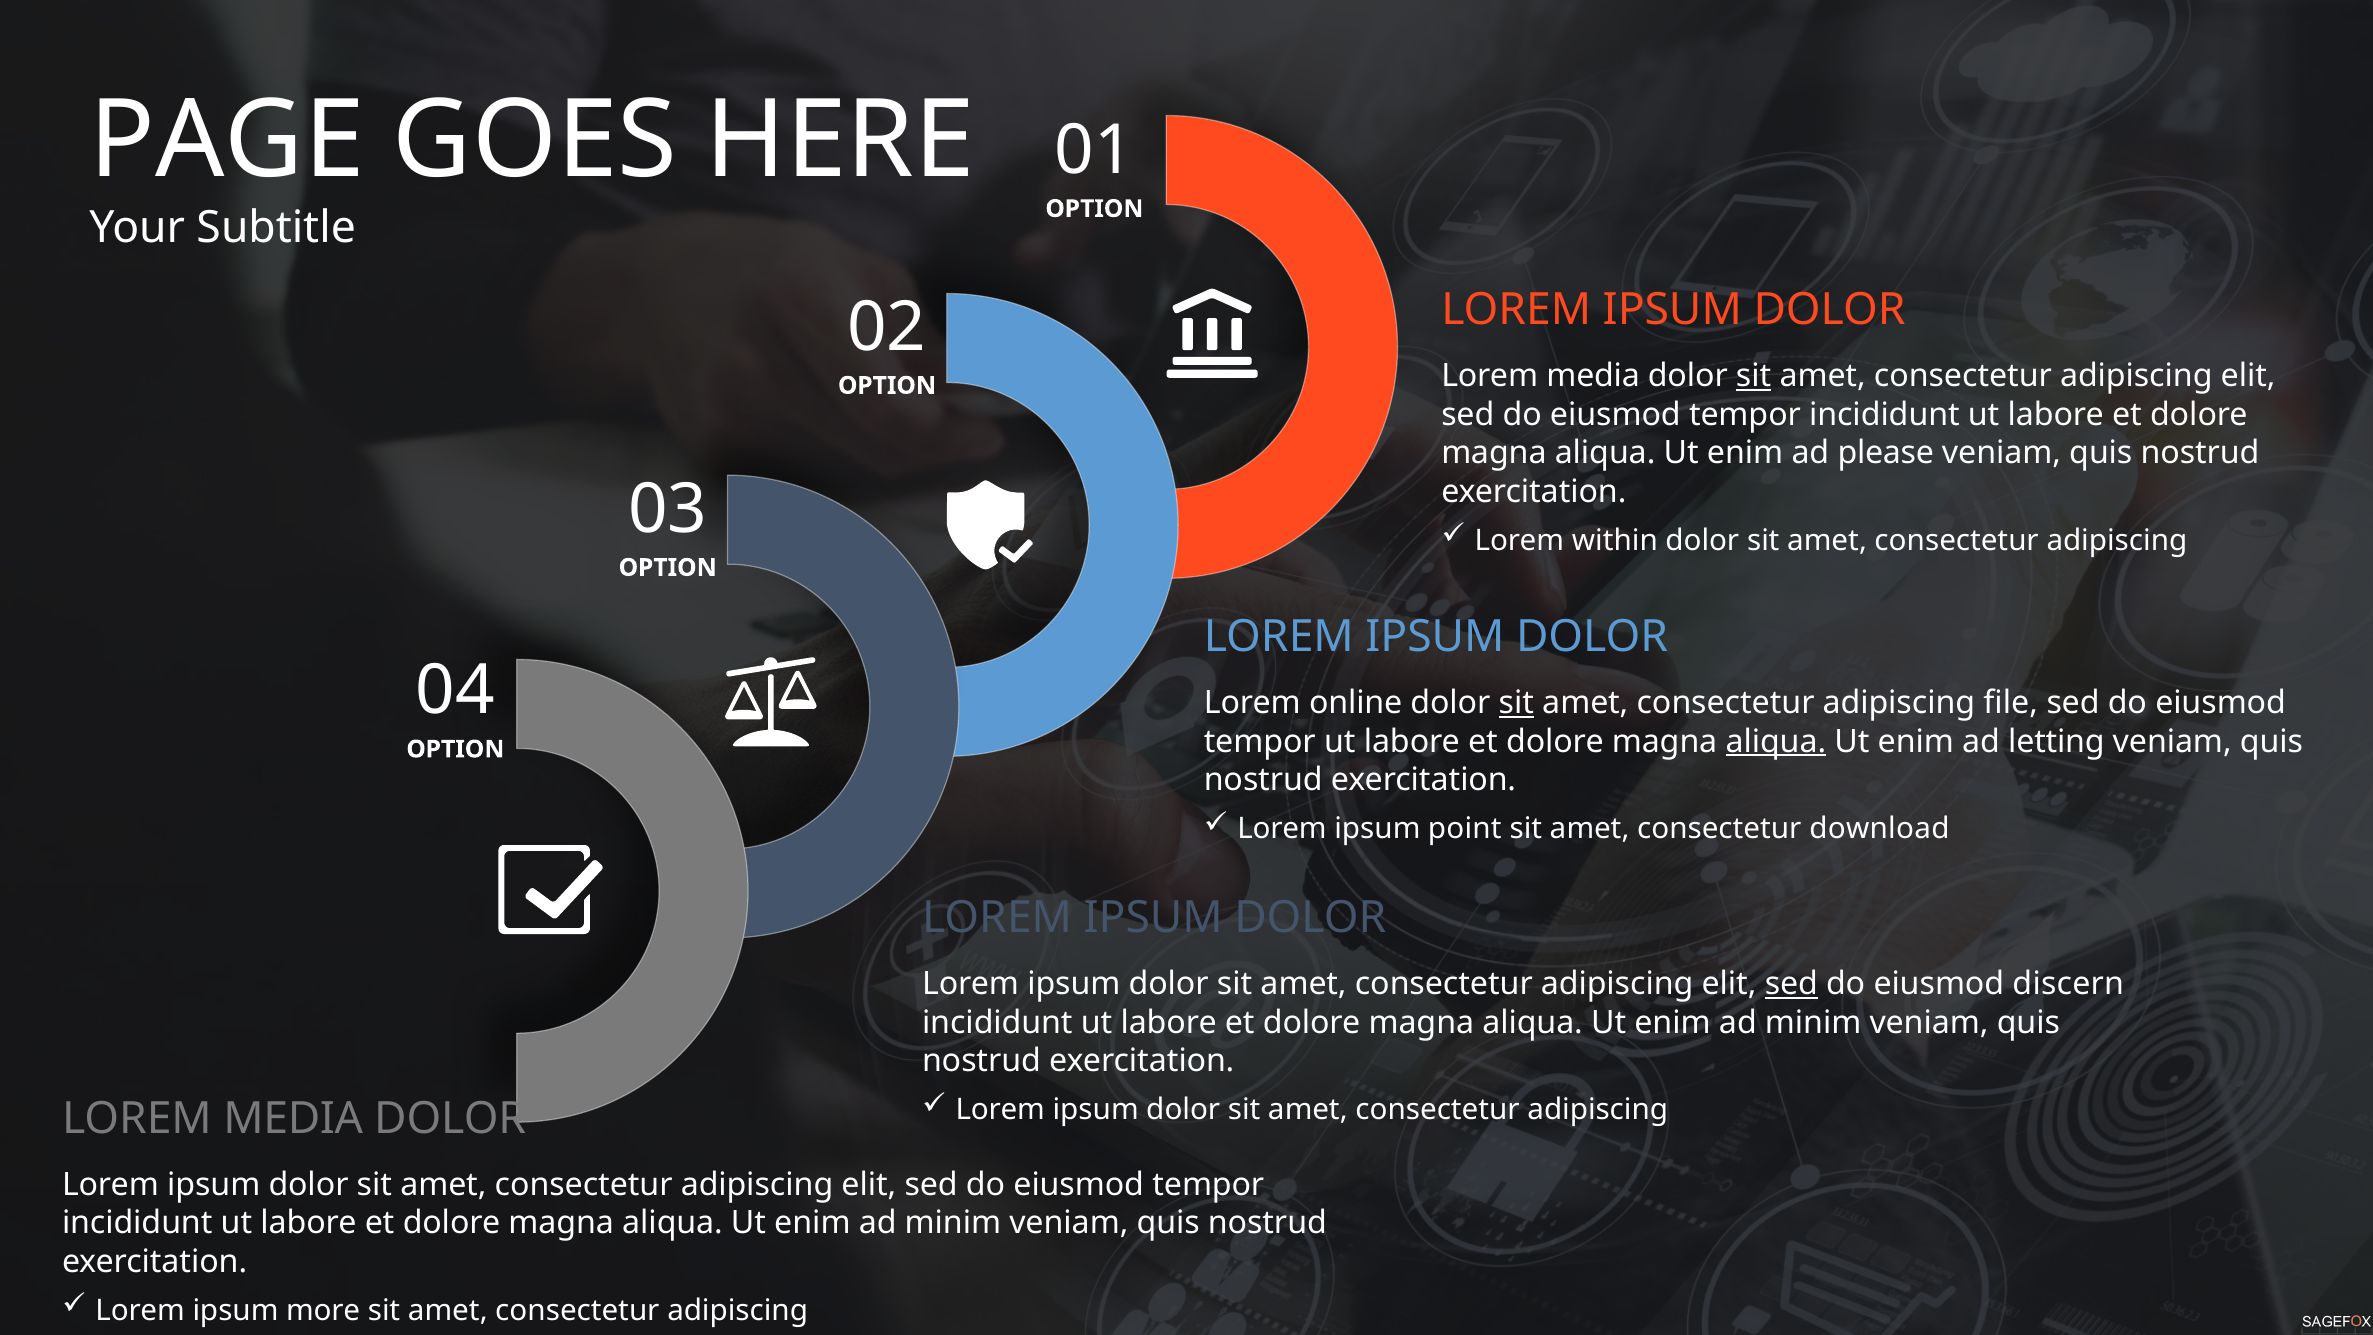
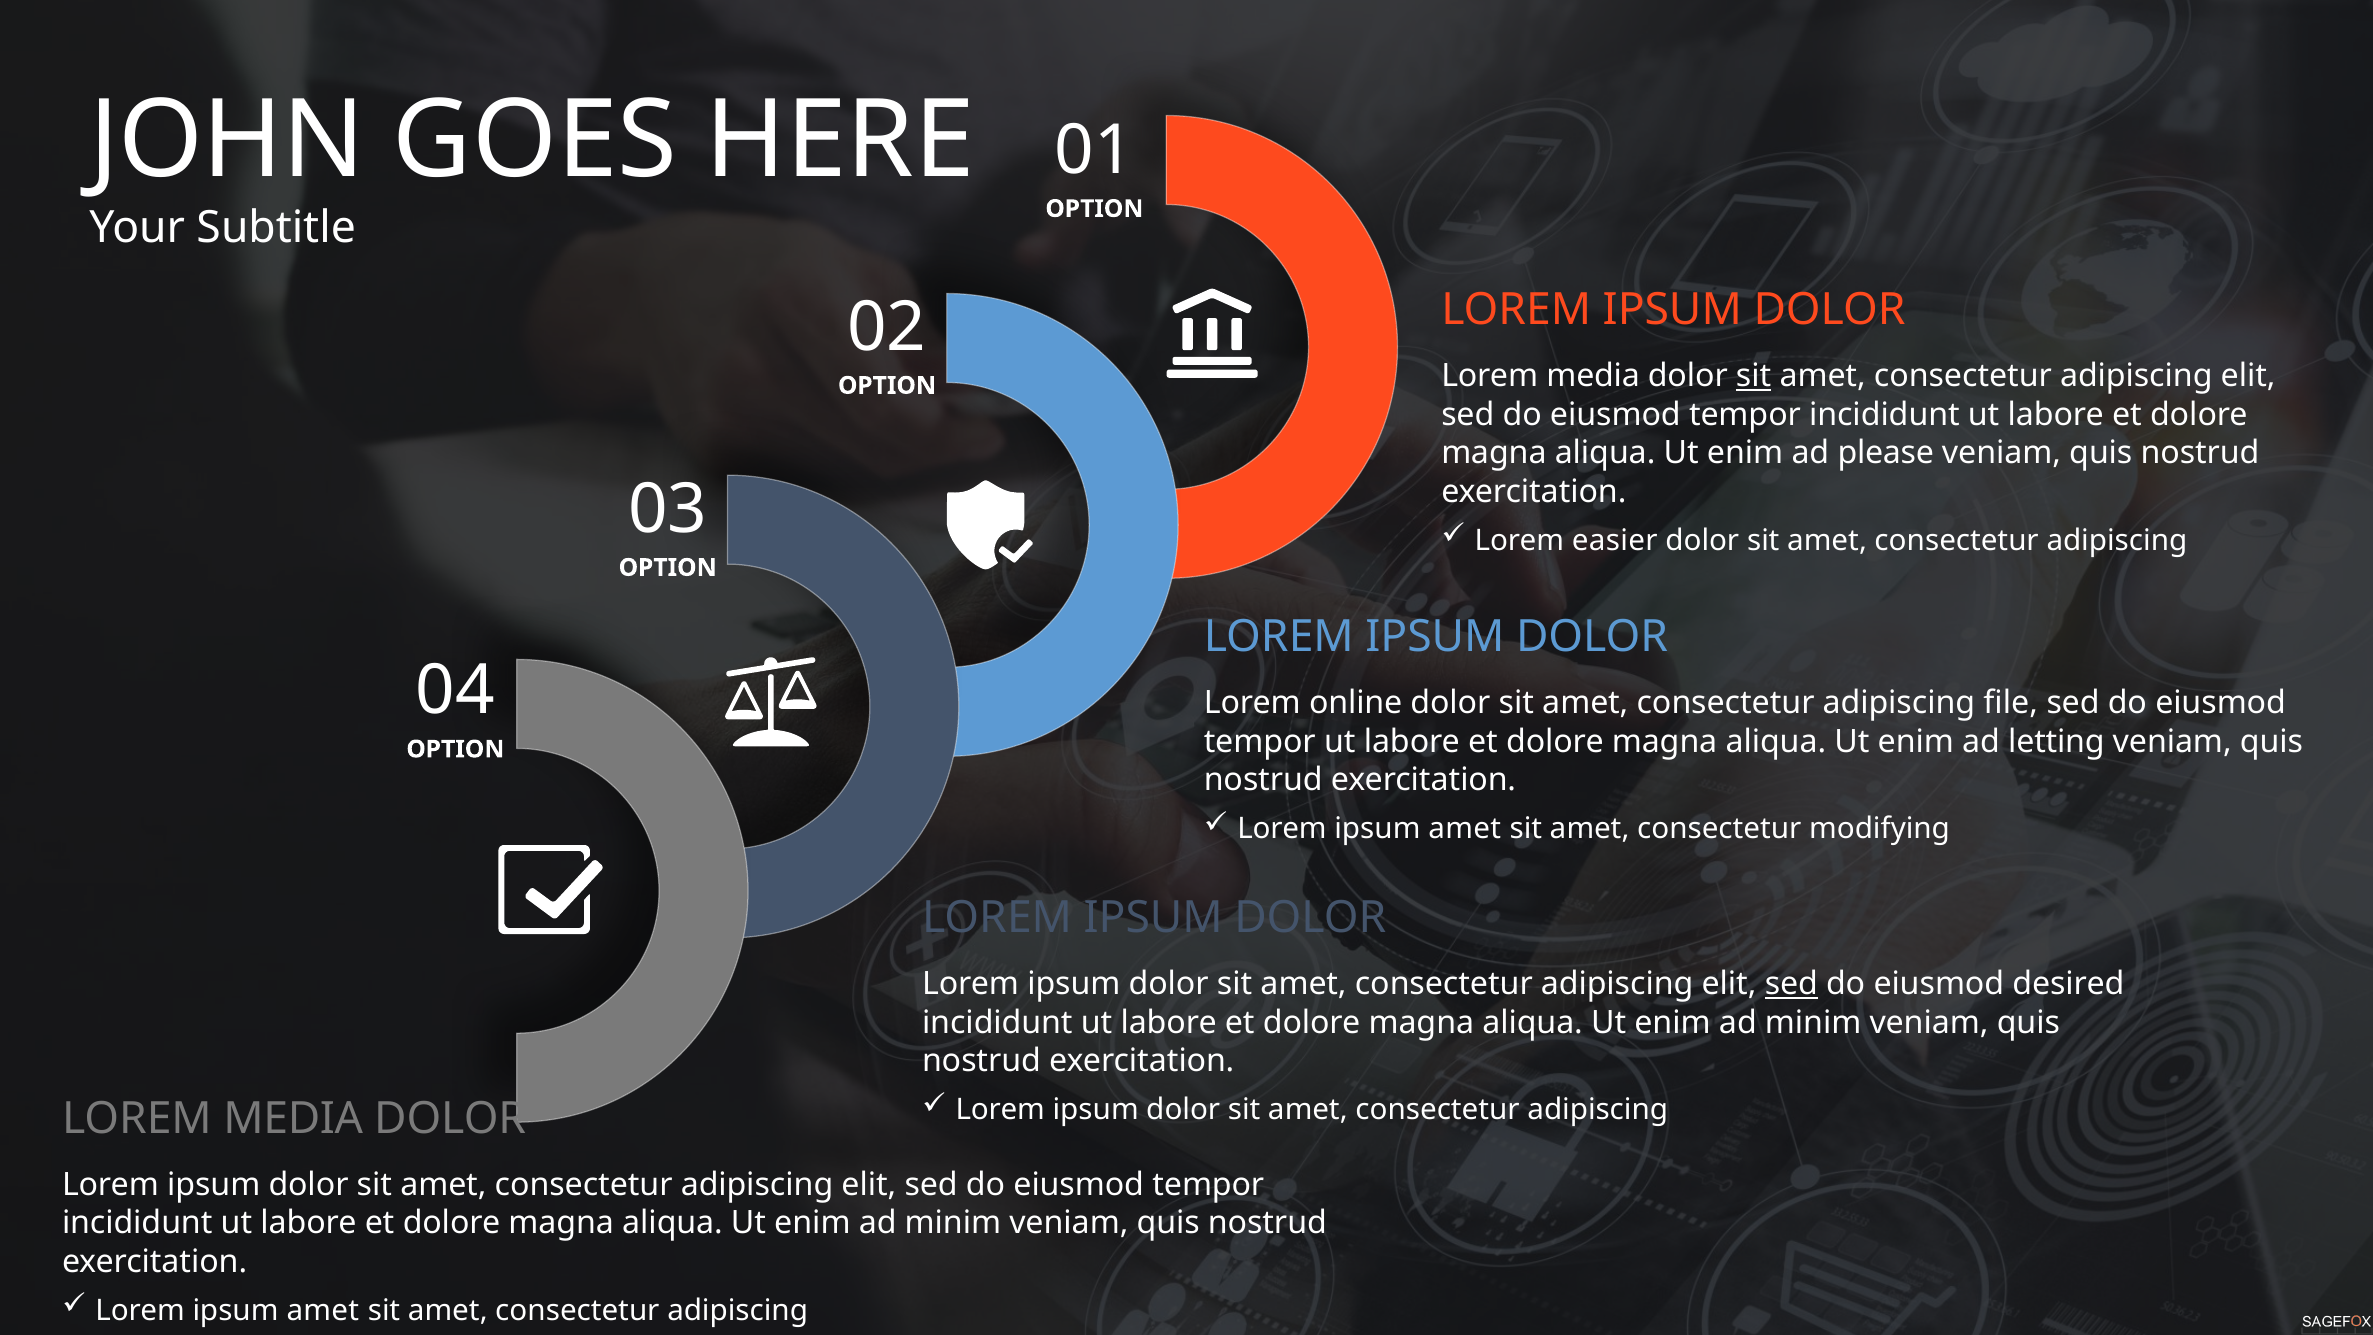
PAGE: PAGE -> JOHN (227, 141)
within: within -> easier (1615, 540)
sit underline: present -> none (1516, 703)
aliqua underline: present -> none (1776, 741)
point: point -> amet (1465, 829)
download: download -> modifying (1880, 829)
discern: discern -> desired (2068, 984)
more: more -> amet (323, 1311)
